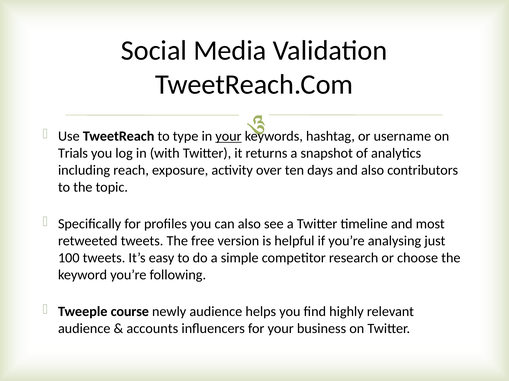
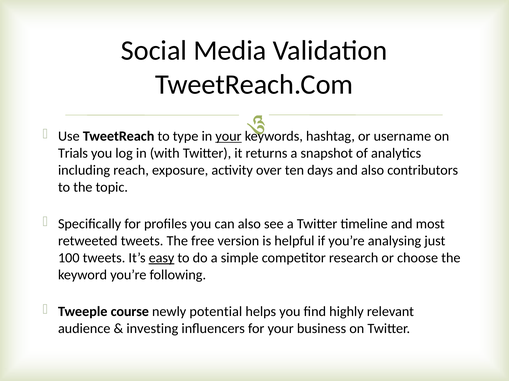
easy underline: none -> present (162, 258)
newly audience: audience -> potential (216, 312)
accounts: accounts -> investing (152, 329)
